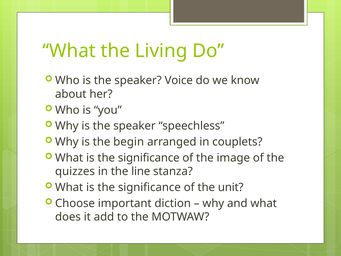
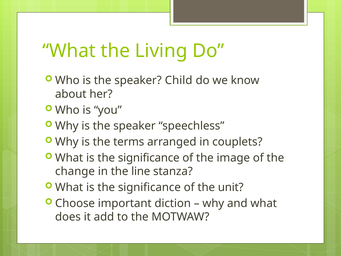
Voice: Voice -> Child (179, 80)
begin: begin -> terms (129, 142)
quizzes: quizzes -> change (75, 171)
